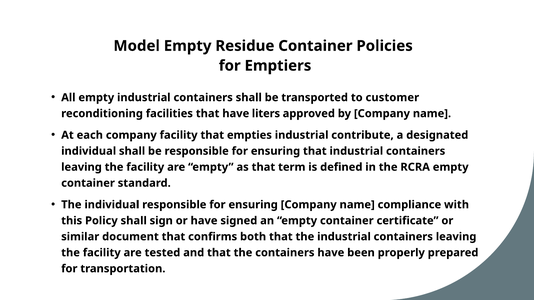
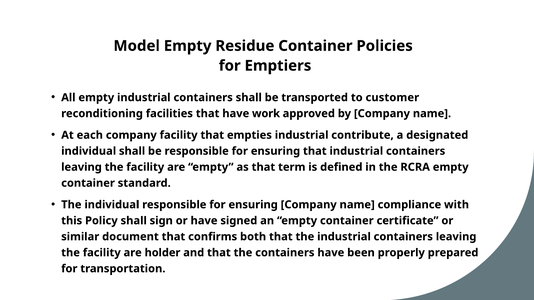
liters: liters -> work (266, 114)
tested: tested -> holder (162, 253)
